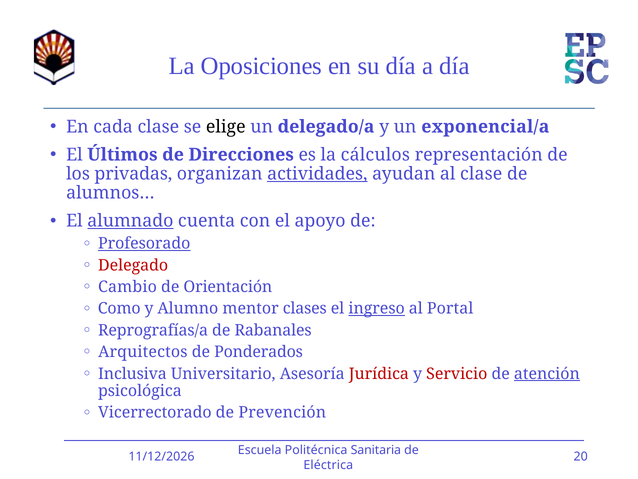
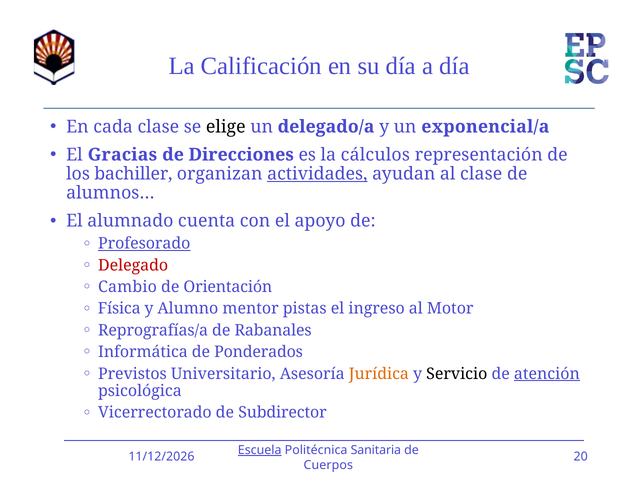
Oposiciones: Oposiciones -> Calificación (261, 66)
Últimos: Últimos -> Gracias (122, 155)
privadas: privadas -> bachiller (133, 174)
alumnado underline: present -> none (130, 221)
Como: Como -> Física (119, 308)
clases: clases -> pistas (305, 308)
ingreso underline: present -> none (377, 308)
Portal: Portal -> Motor (450, 308)
Arquitectos: Arquitectos -> Informática (143, 352)
Inclusiva: Inclusiva -> Previstos (132, 373)
Jurídica colour: red -> orange (379, 373)
Servicio colour: red -> black (457, 373)
Prevención: Prevención -> Subdirector (282, 412)
Escuela underline: none -> present (260, 450)
Eléctrica: Eléctrica -> Cuerpos (328, 465)
